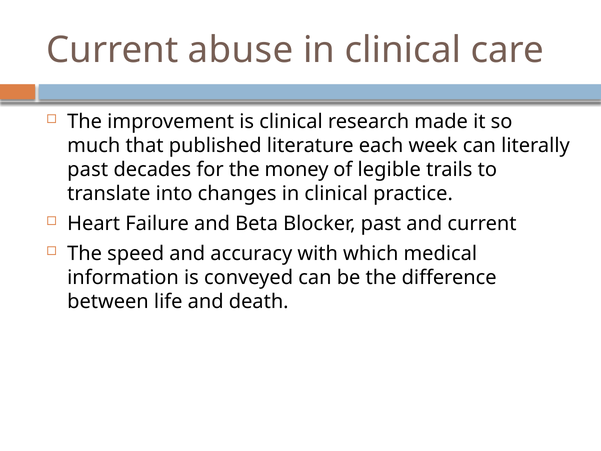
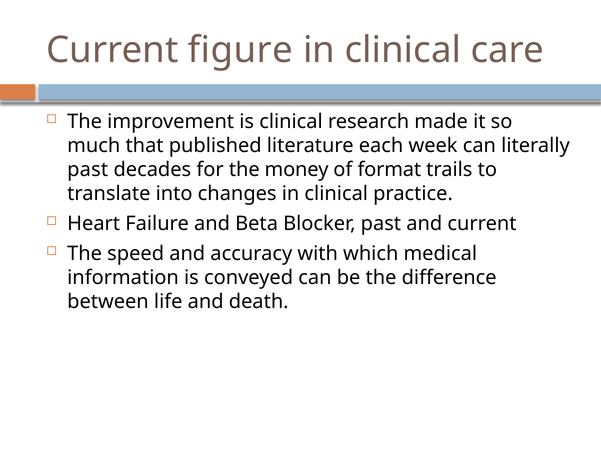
abuse: abuse -> figure (241, 50)
legible: legible -> format (389, 170)
